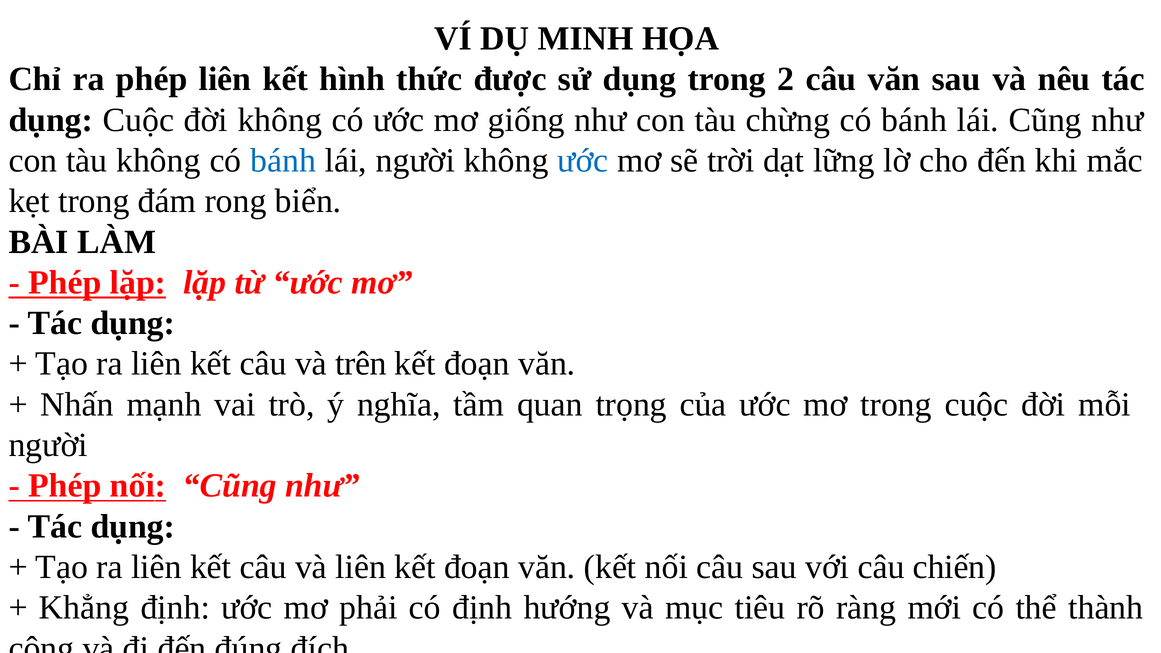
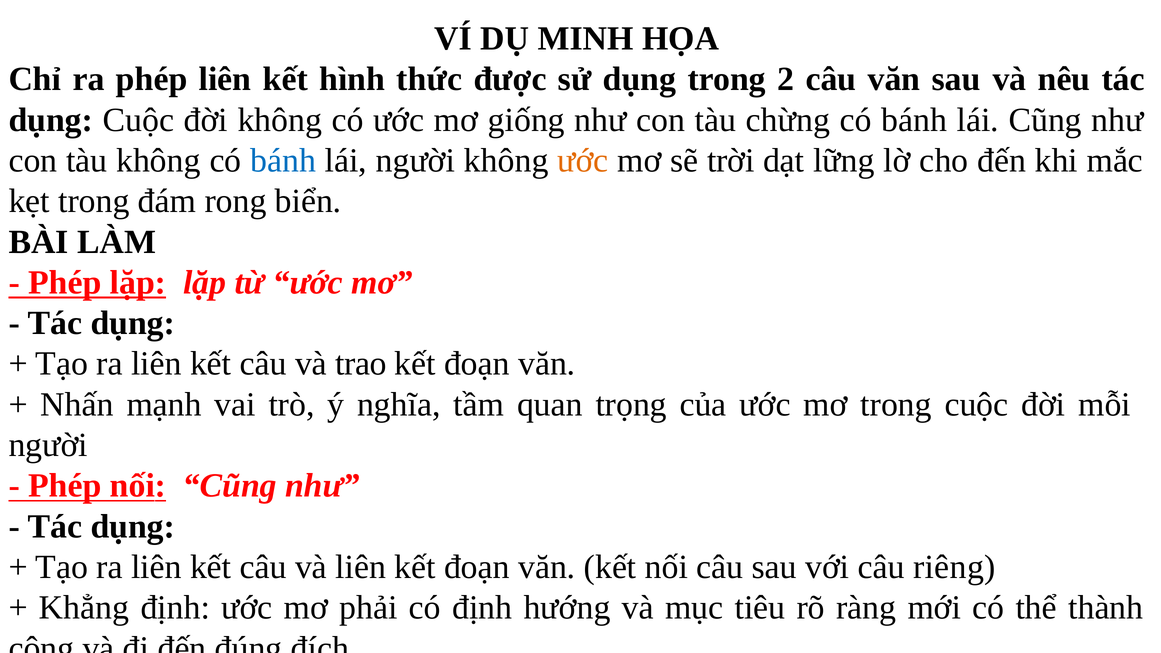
ước colour: blue -> orange (583, 161)
trên: trên -> trao (361, 364)
chiến: chiến -> riêng (954, 567)
